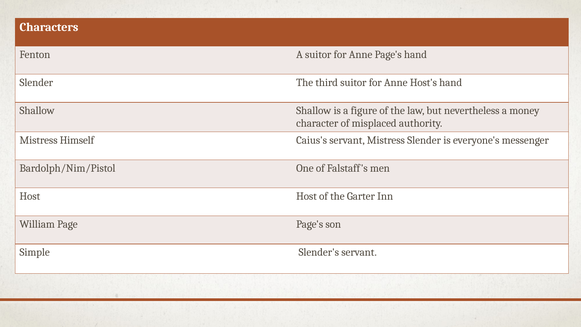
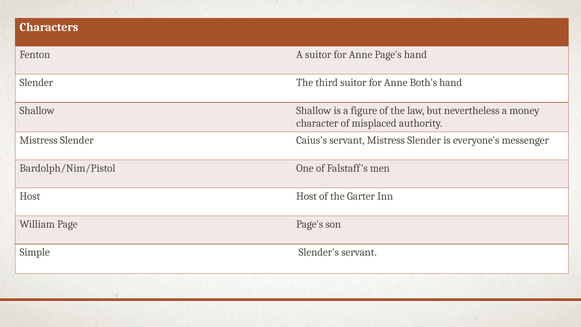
Host's: Host's -> Both's (423, 83)
Himself: Himself -> Slender (77, 140)
